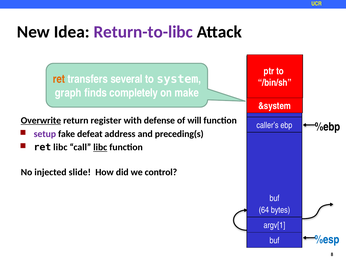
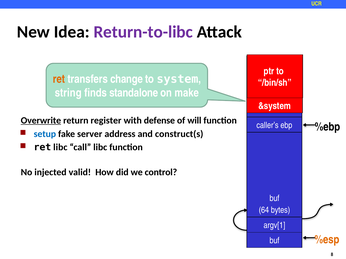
several: several -> change (127, 79)
graph: graph -> string (68, 93)
completely: completely -> standalone (134, 93)
setup colour: purple -> blue (45, 134)
defeat: defeat -> server (90, 134)
preceding(s: preceding(s -> construct(s (179, 134)
libc underline: present -> none (100, 148)
slide: slide -> valid (80, 173)
%esp colour: blue -> orange (327, 240)
